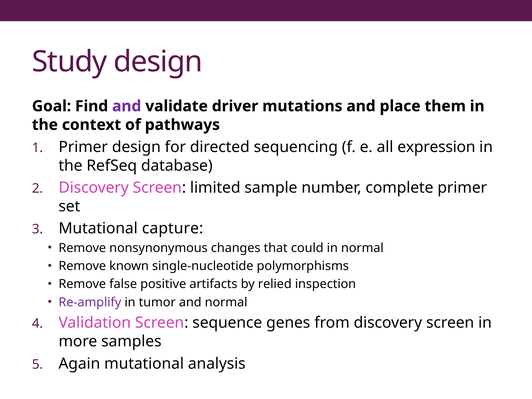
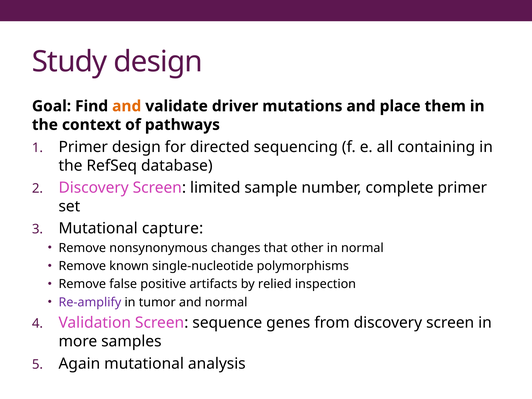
and colour: purple -> orange (127, 106)
expression: expression -> containing (436, 147)
could: could -> other (307, 248)
